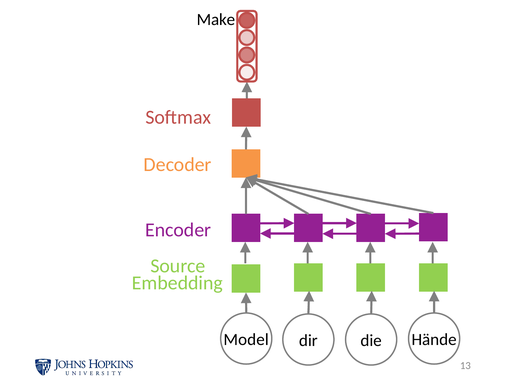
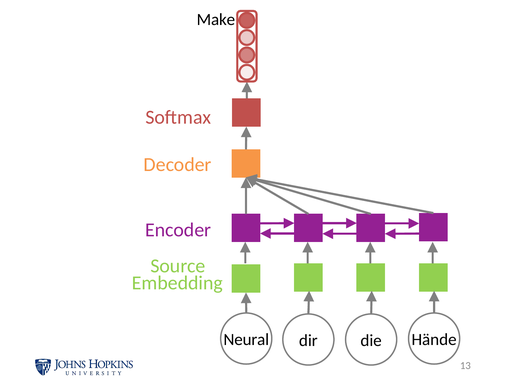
Model: Model -> Neural (246, 340)
